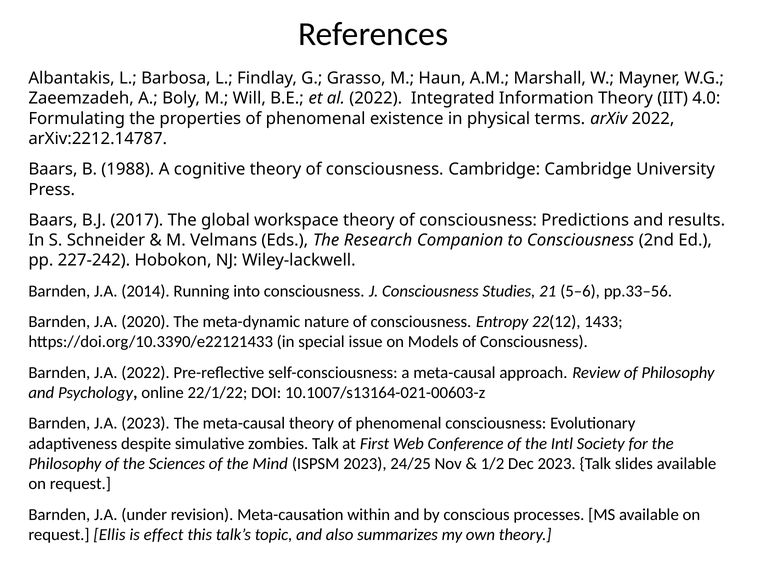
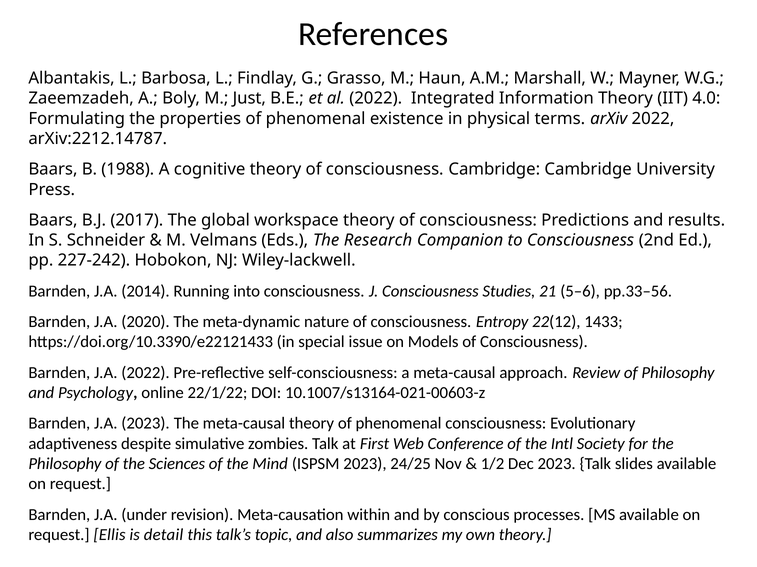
Will: Will -> Just (249, 99)
effect: effect -> detail (164, 535)
